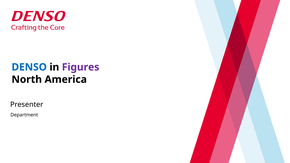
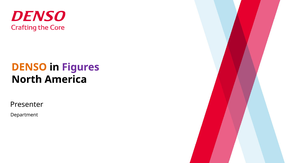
DENSO colour: blue -> orange (29, 67)
